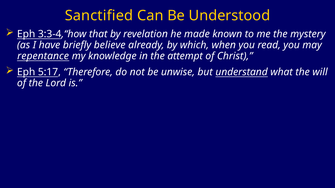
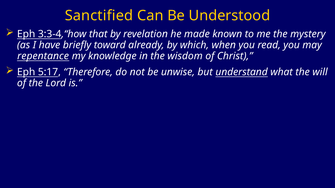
believe: believe -> toward (110, 45)
attempt: attempt -> wisdom (185, 56)
